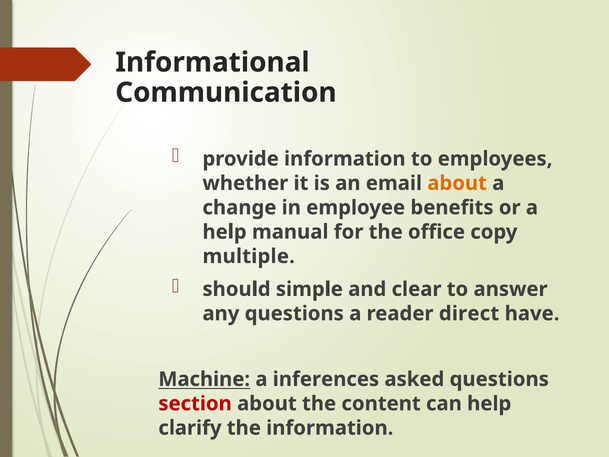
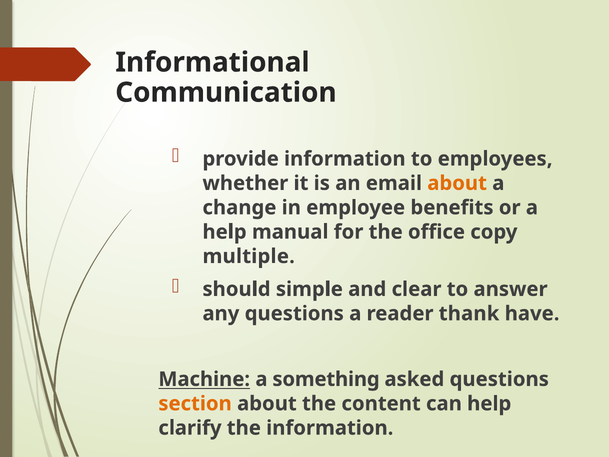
direct: direct -> thank (469, 313)
inferences: inferences -> something (326, 379)
section colour: red -> orange (195, 403)
